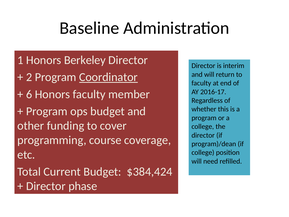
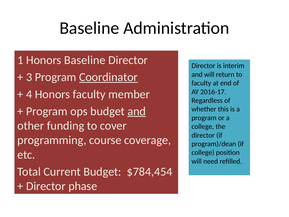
Honors Berkeley: Berkeley -> Baseline (85, 60)
2: 2 -> 3 (29, 77)
6: 6 -> 4 (29, 94)
and underline: none -> present (137, 111)
$384,424: $384,424 -> $784,454 (150, 172)
